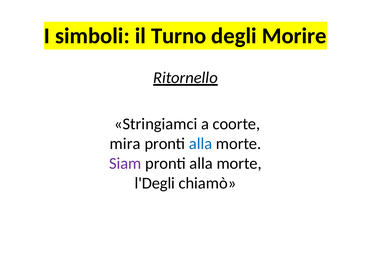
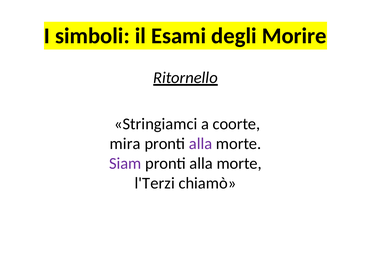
Turno: Turno -> Esami (179, 36)
alla colour: blue -> purple (201, 144)
l'Degli: l'Degli -> l'Terzi (155, 183)
